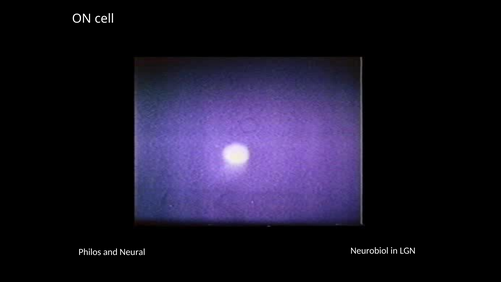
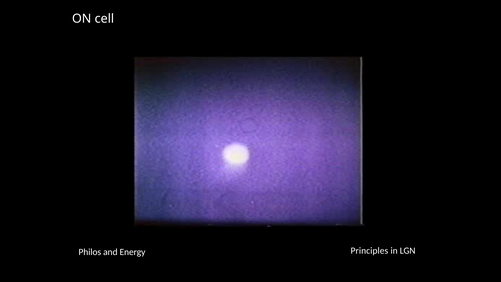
Neurobiol: Neurobiol -> Principles (369, 251)
Neural: Neural -> Energy (133, 252)
